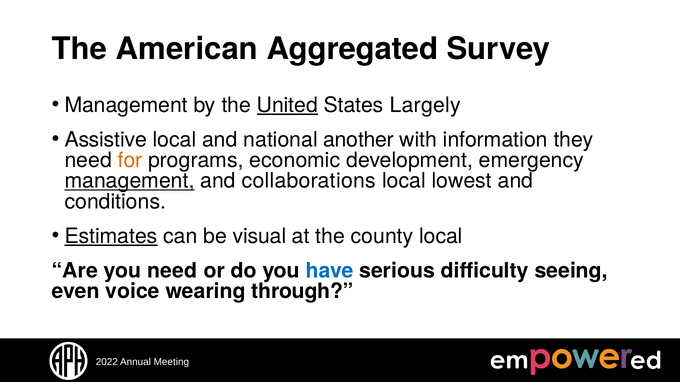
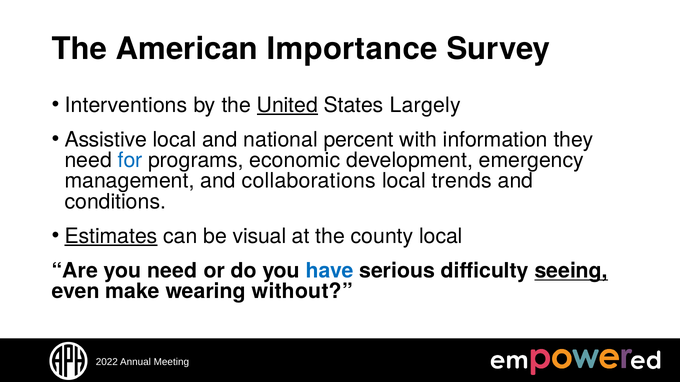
Aggregated: Aggregated -> Importance (352, 49)
Management: Management -> Interventions (126, 105)
another: another -> percent (359, 140)
for colour: orange -> blue (130, 161)
management underline: present -> none (130, 181)
lowest: lowest -> trends (462, 181)
seeing underline: none -> present (571, 271)
voice: voice -> make (132, 292)
through: through -> without (302, 292)
